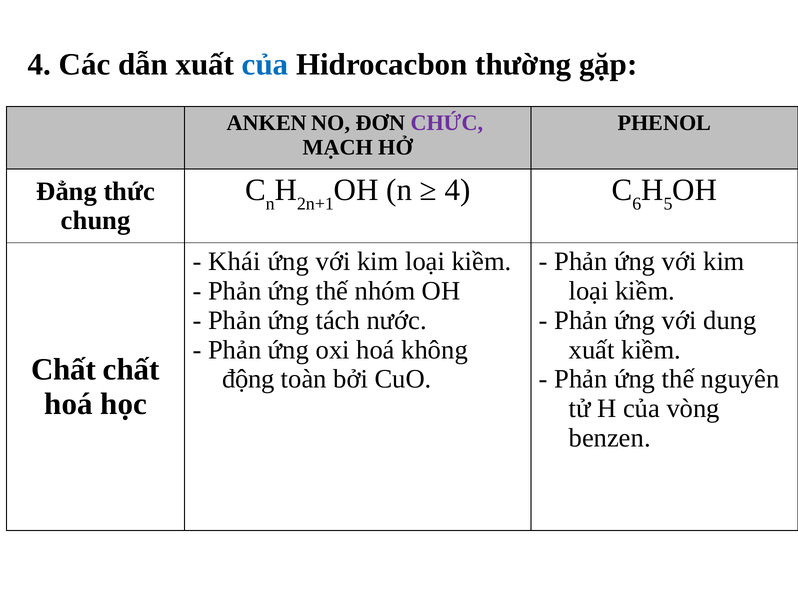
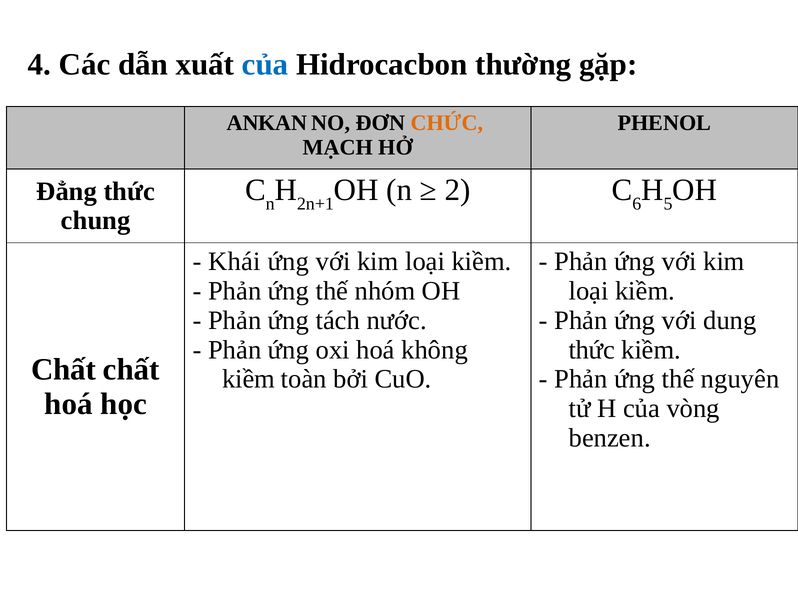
ANKEN: ANKEN -> ANKAN (267, 123)
CHỨC colour: purple -> orange (447, 123)
4: 4 -> 2 (458, 190)
xuất: xuất -> thức (592, 350)
động: động -> kiềm (249, 379)
